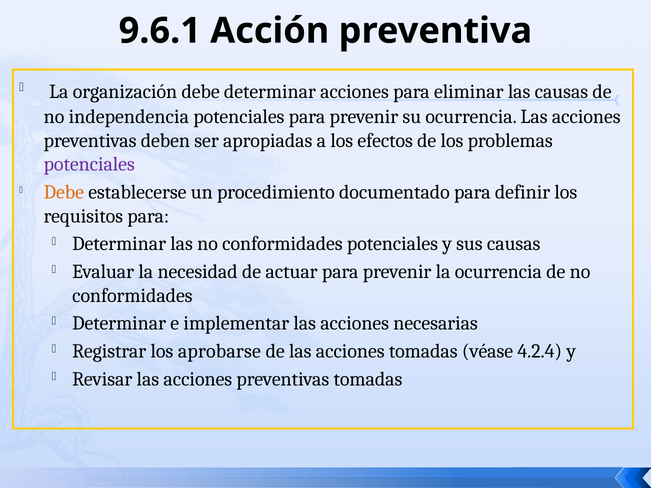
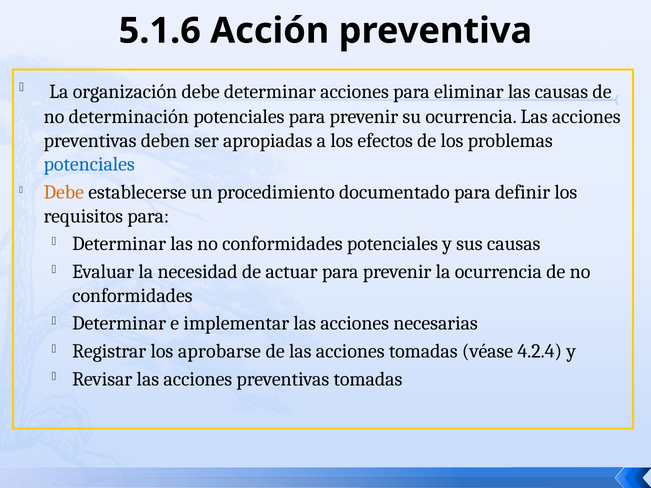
9.6.1: 9.6.1 -> 5.1.6 (160, 31)
independencia: independencia -> determinación (129, 117)
potenciales colour: purple -> blue (89, 164)
